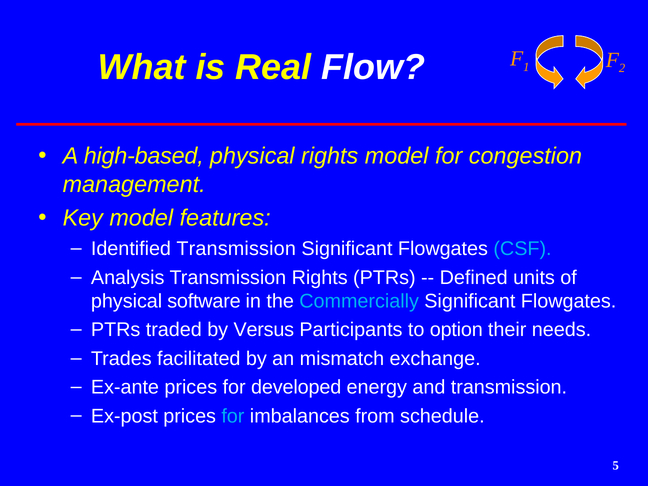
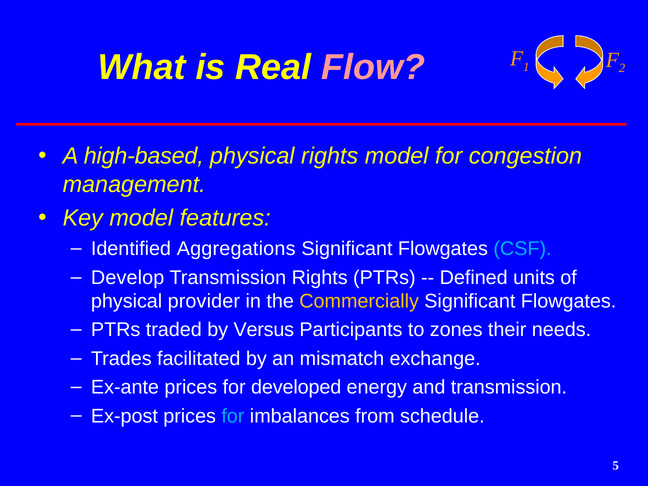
Flow colour: white -> pink (373, 67)
Identified Transmission: Transmission -> Aggregations (236, 249)
Analysis: Analysis -> Develop (128, 278)
software: software -> provider (204, 301)
Commercially colour: light blue -> yellow (359, 301)
option: option -> zones (456, 330)
